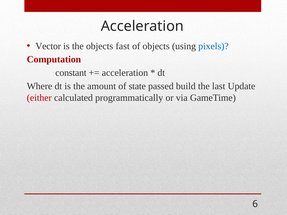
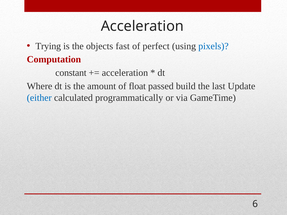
Vector: Vector -> Trying (48, 46)
of objects: objects -> perfect (156, 46)
state: state -> float (137, 86)
either colour: red -> blue (39, 98)
